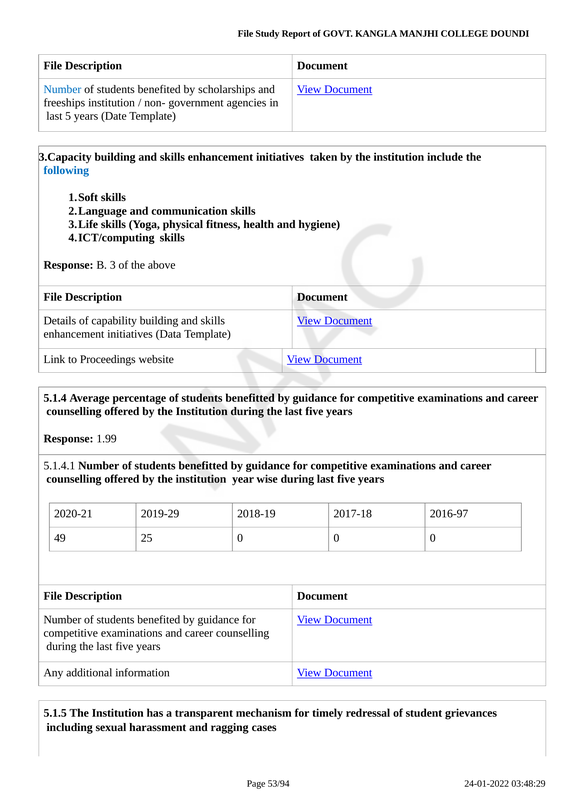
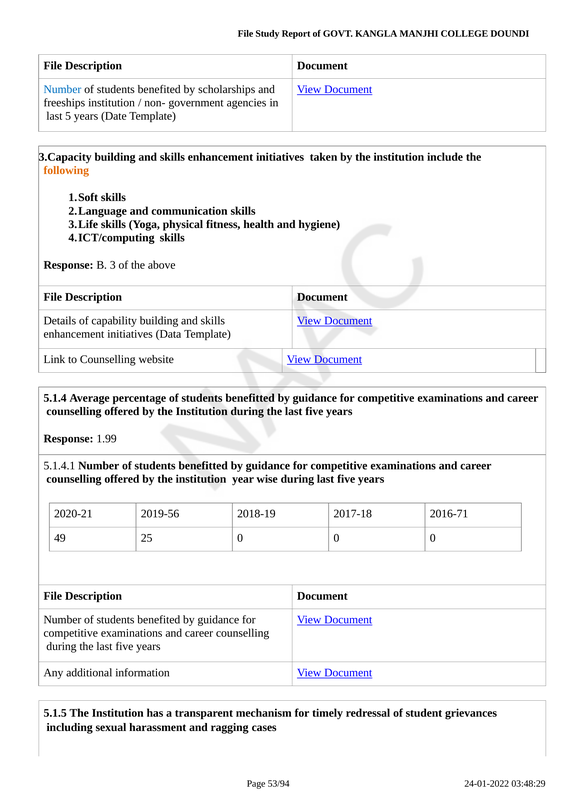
following colour: blue -> orange (66, 170)
to Proceedings: Proceedings -> Counselling (108, 359)
2019-29: 2019-29 -> 2019-56 (160, 514)
2016-97: 2016-97 -> 2016-71 (449, 514)
